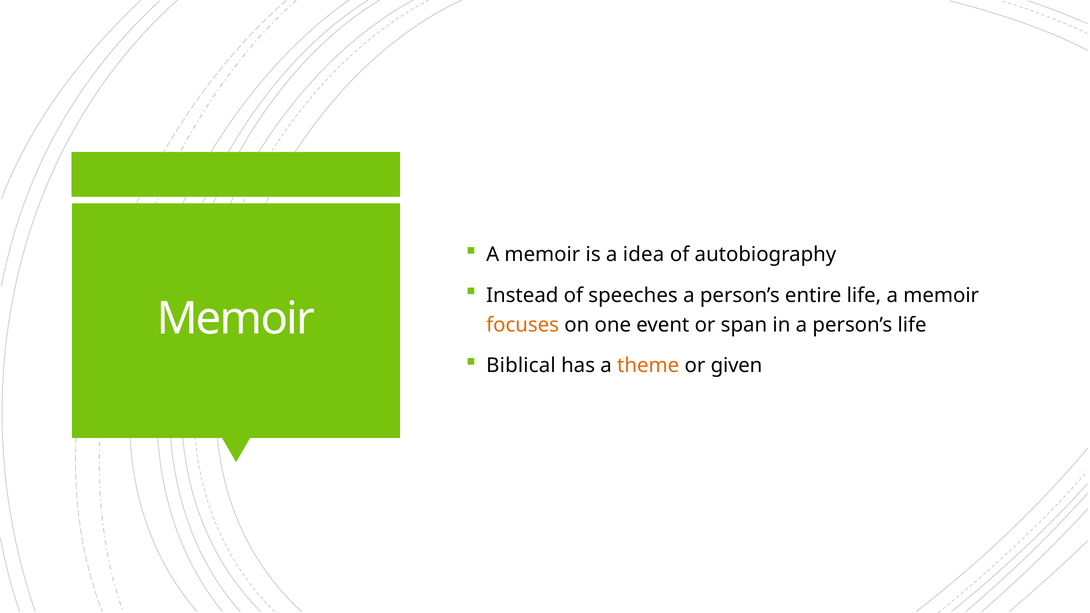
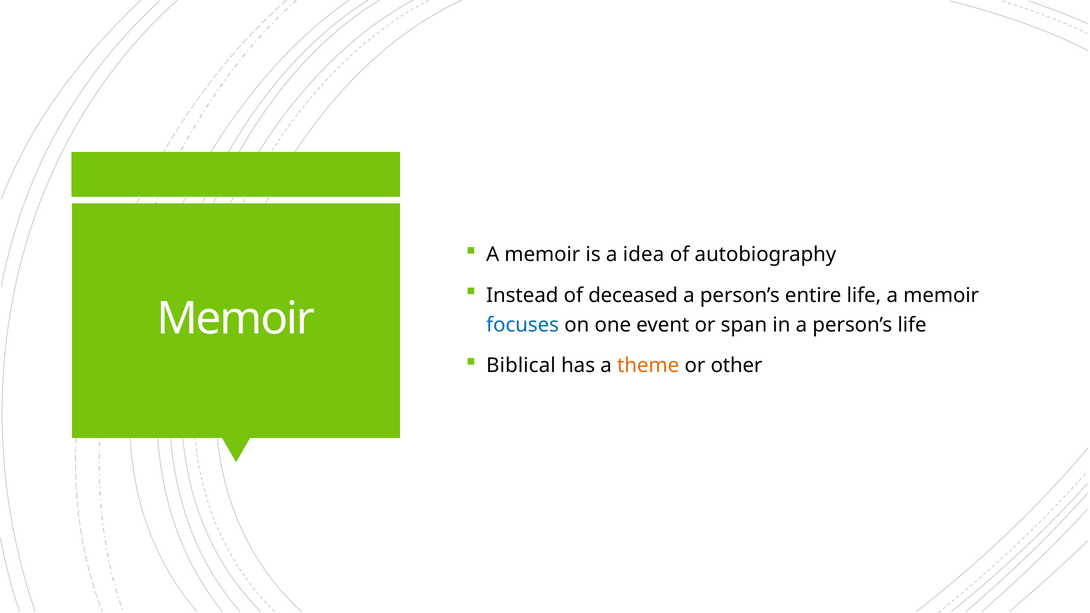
speeches: speeches -> deceased (633, 296)
focuses colour: orange -> blue (523, 325)
given: given -> other (736, 366)
